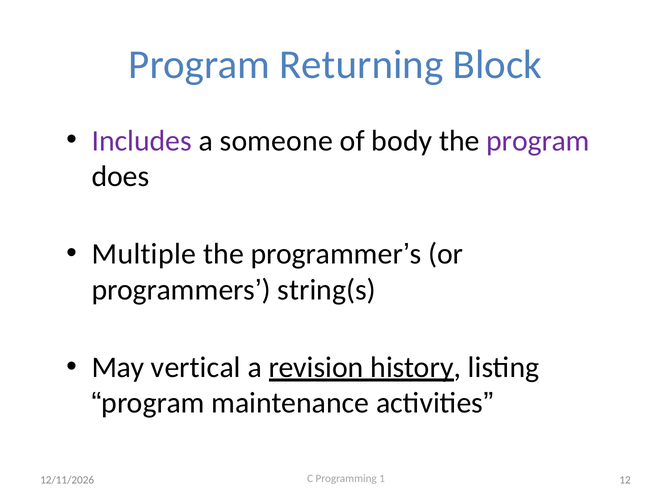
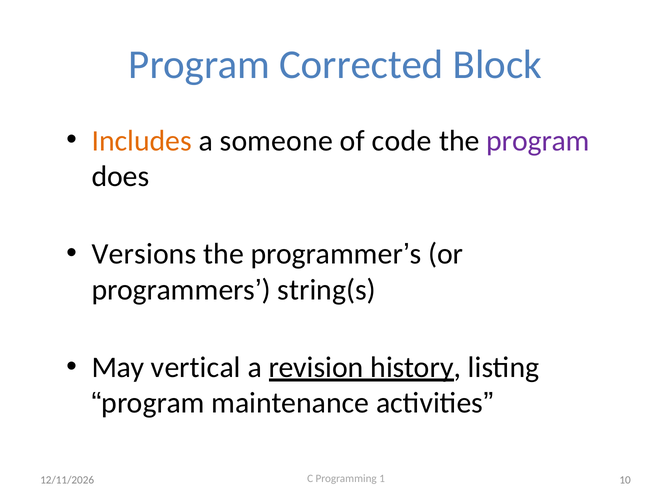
Returning: Returning -> Corrected (361, 65)
Includes colour: purple -> orange (142, 141)
body: body -> code (402, 141)
Multiple: Multiple -> Versions (144, 254)
12: 12 -> 10 (625, 480)
